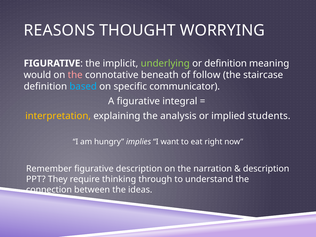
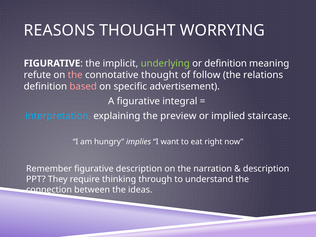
would: would -> refute (37, 75)
connotative beneath: beneath -> thought (160, 75)
staircase: staircase -> relations (263, 75)
based colour: light blue -> pink (83, 87)
communicator: communicator -> advertisement (185, 87)
interpretation colour: yellow -> light blue (58, 116)
analysis: analysis -> preview (178, 116)
students: students -> staircase (269, 116)
